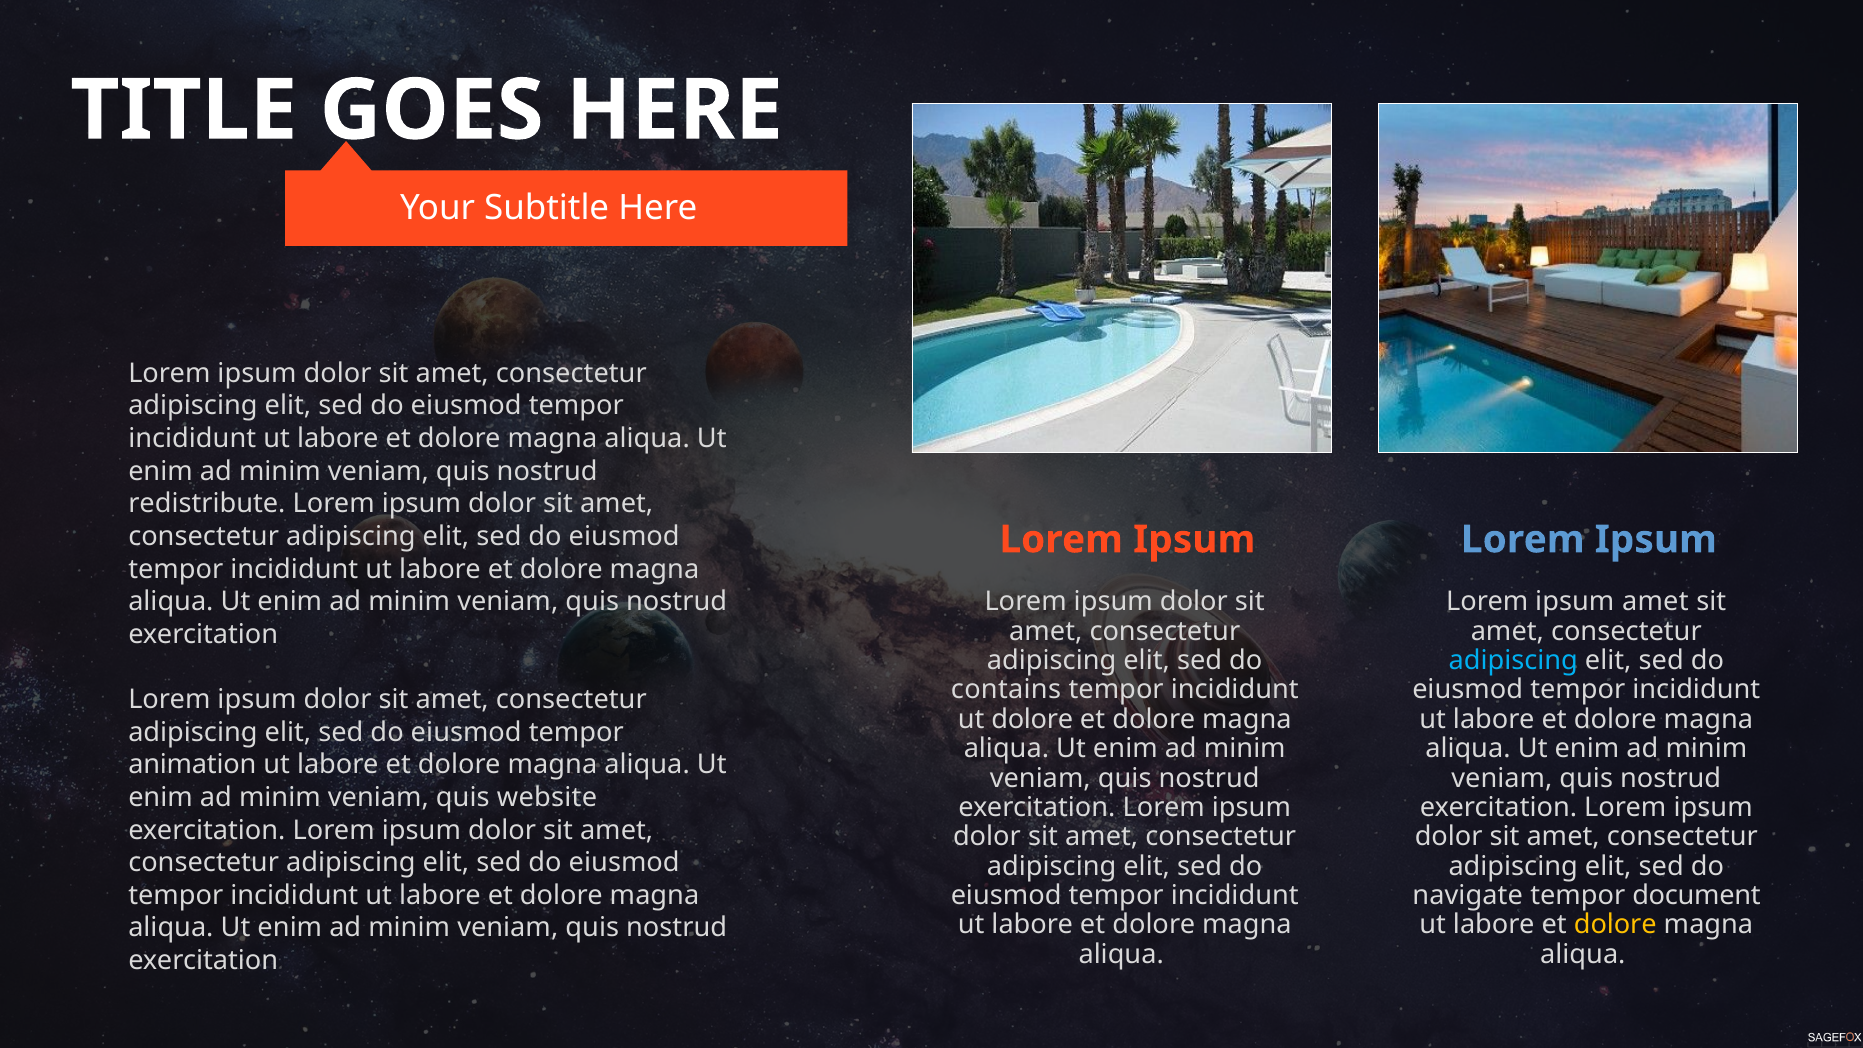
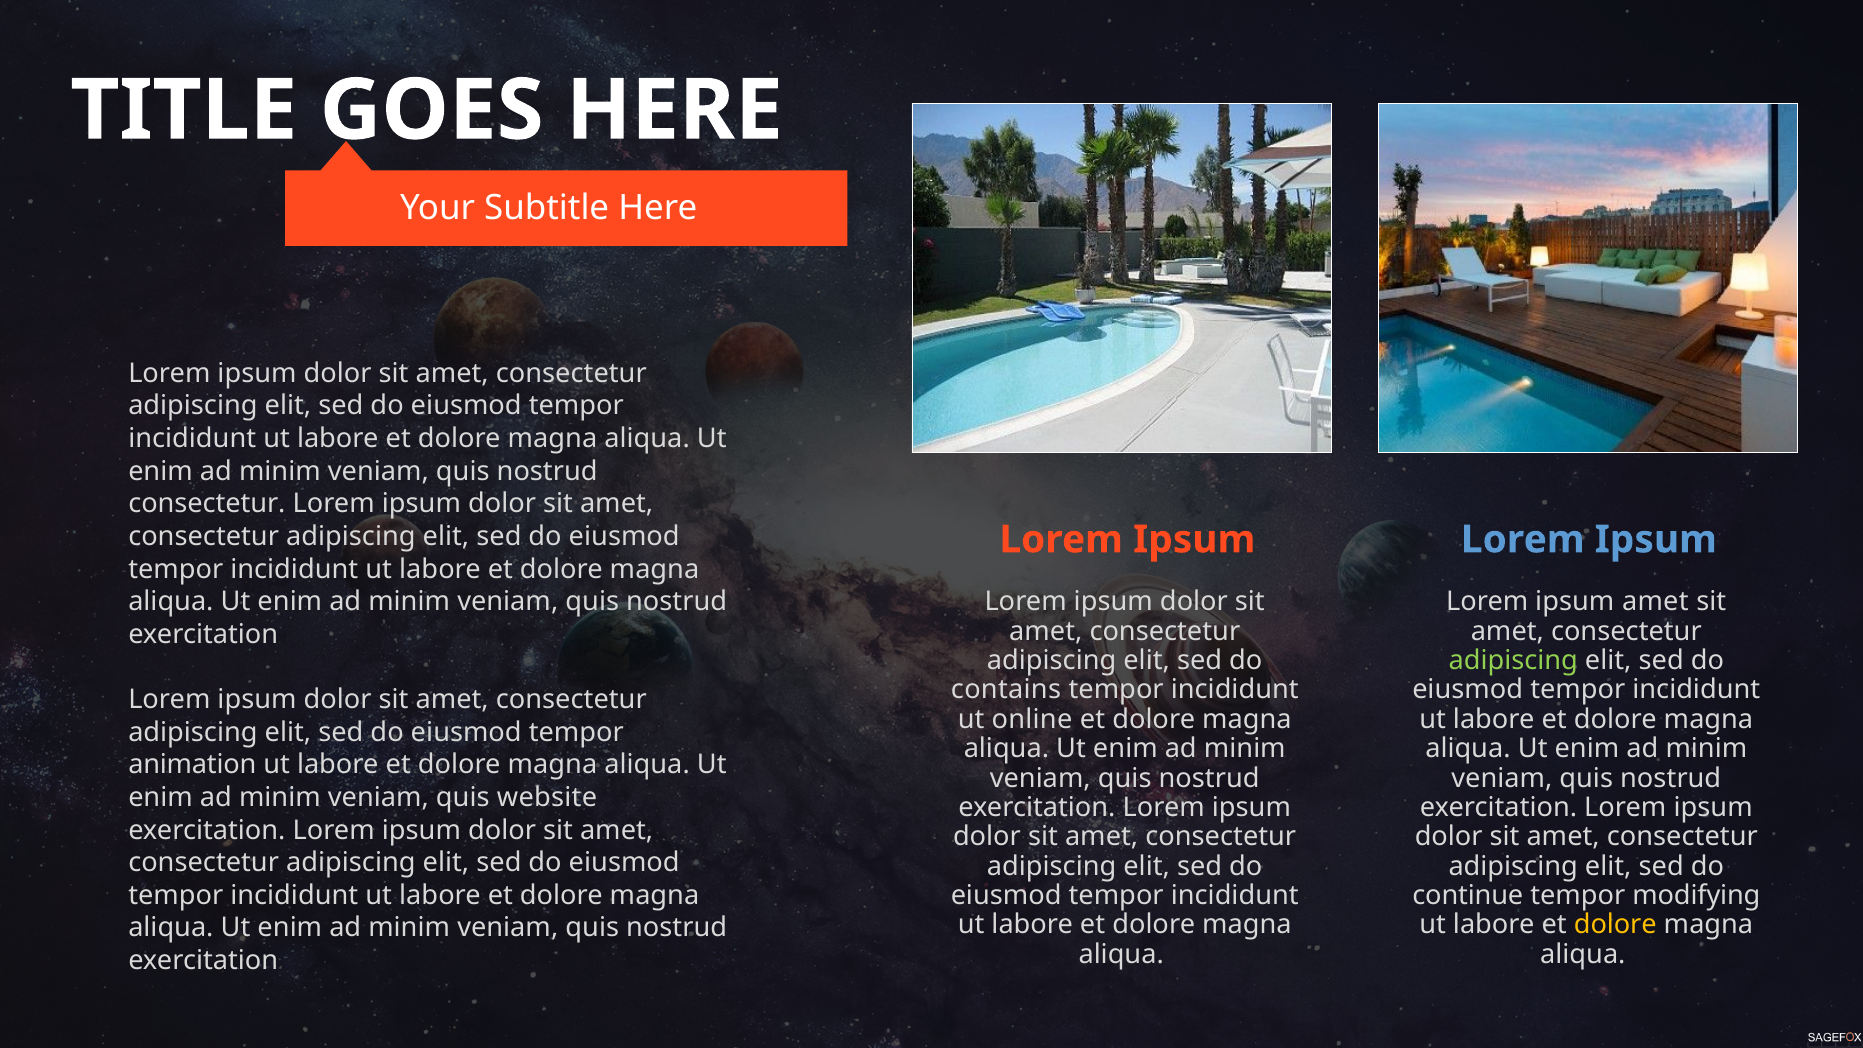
redistribute: redistribute -> consectetur (207, 504)
adipiscing colour: light blue -> light green (1513, 660)
ut dolore: dolore -> online (1032, 719)
navigate: navigate -> continue (1468, 895)
document: document -> modifying (1696, 895)
